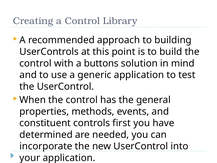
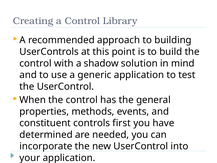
buttons: buttons -> shadow (101, 63)
